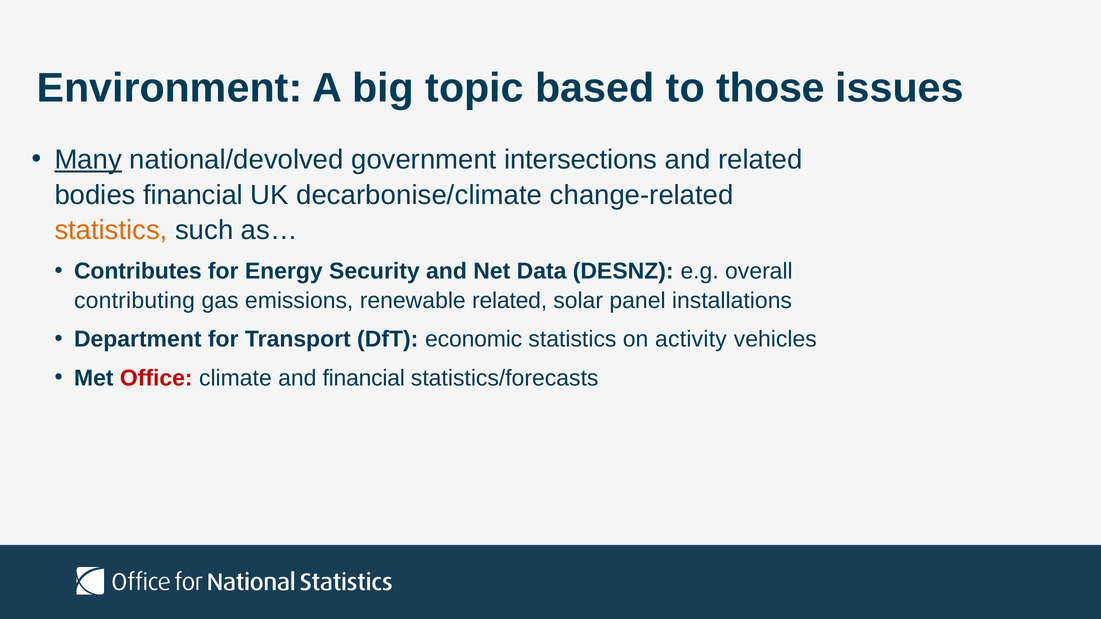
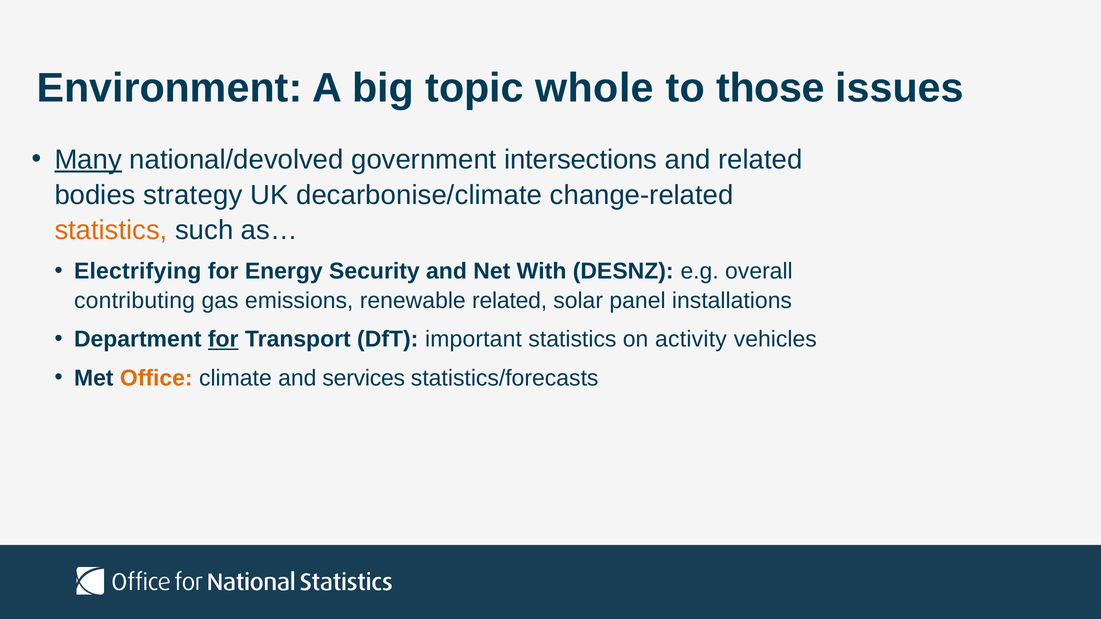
based: based -> whole (595, 88)
bodies financial: financial -> strategy (193, 195)
Contributes: Contributes -> Electrifying (138, 271)
Data: Data -> With (542, 271)
for underline: none -> present (223, 340)
economic: economic -> important (474, 340)
Office colour: red -> orange (156, 378)
and financial: financial -> services (364, 378)
